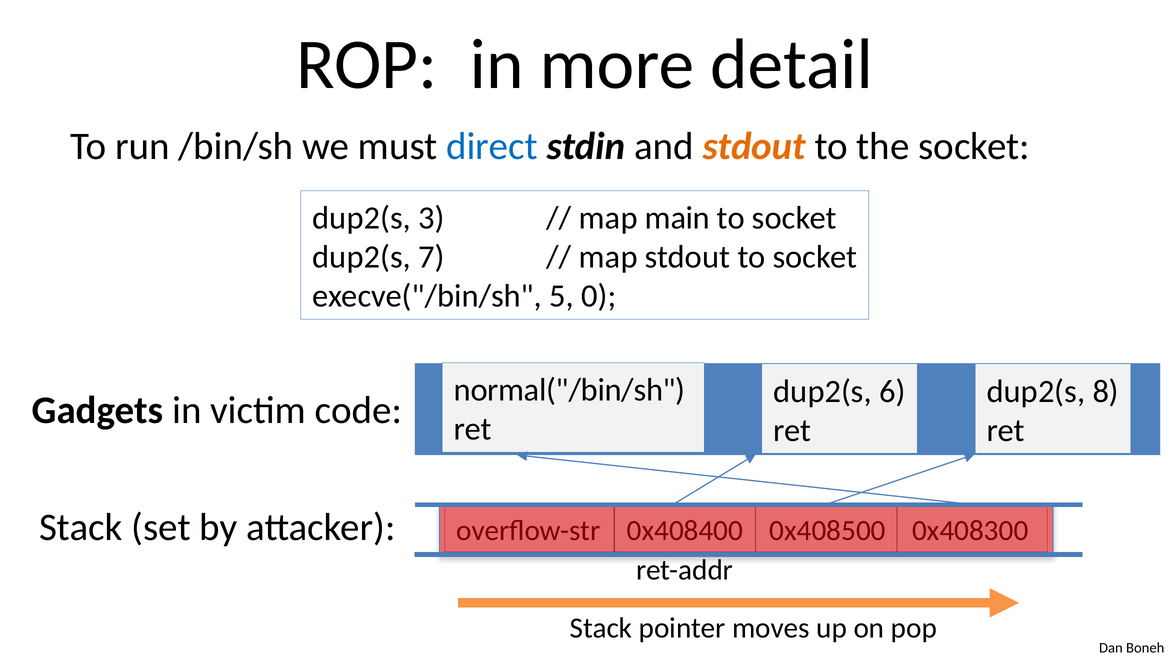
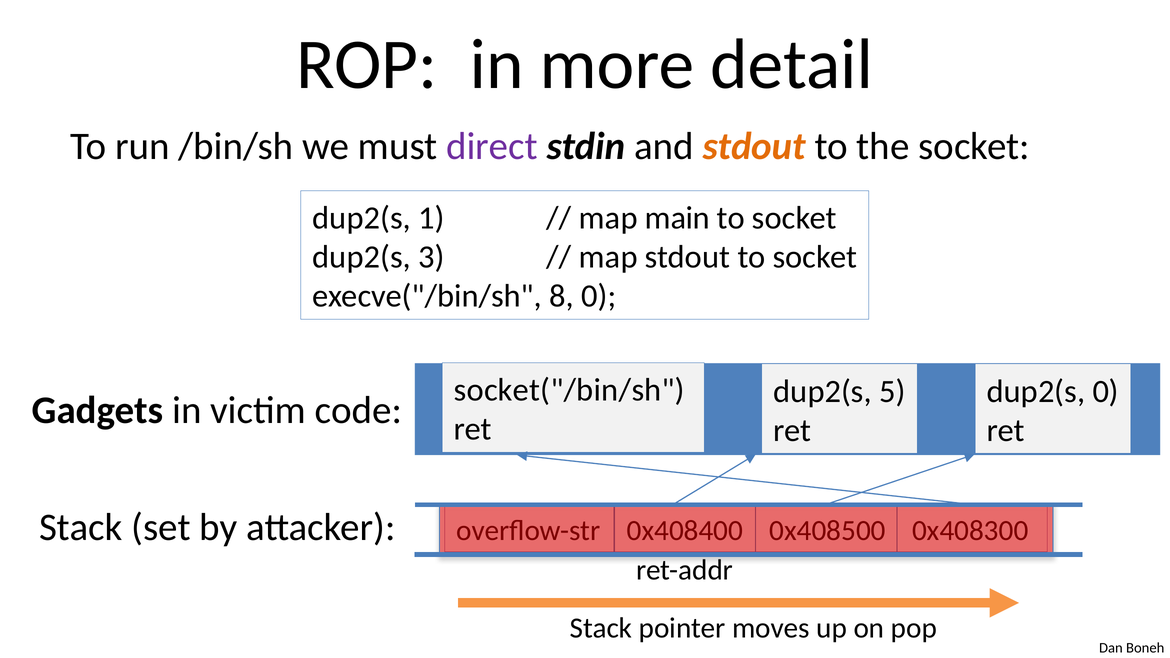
direct colour: blue -> purple (492, 147)
3: 3 -> 1 (431, 218)
7: 7 -> 3 (431, 257)
5: 5 -> 8 (562, 296)
normal("/bin/sh: normal("/bin/sh -> socket("/bin/sh (569, 390)
6: 6 -> 5 (892, 391)
dup2(s 8: 8 -> 0 (1106, 391)
